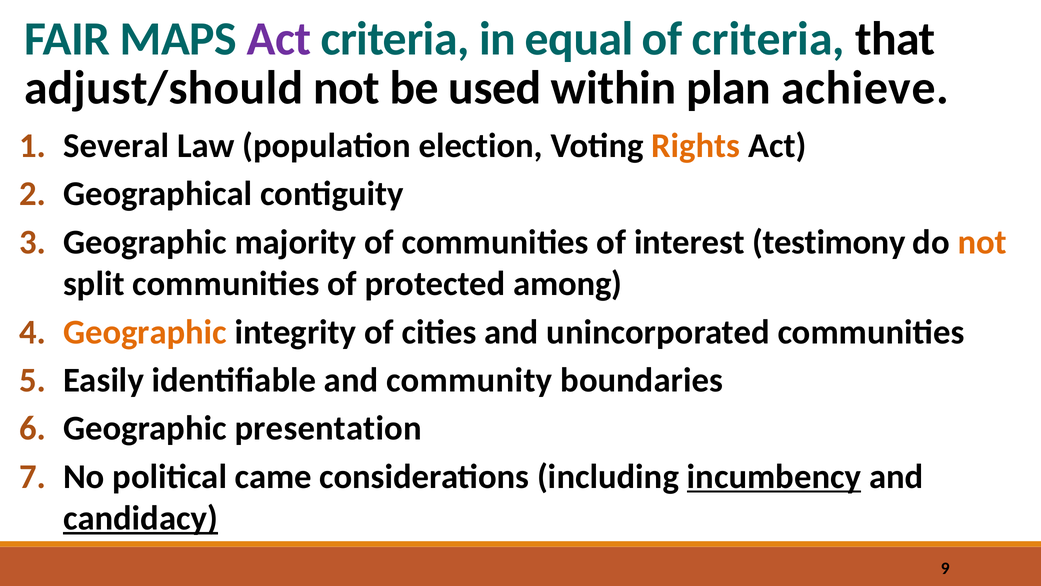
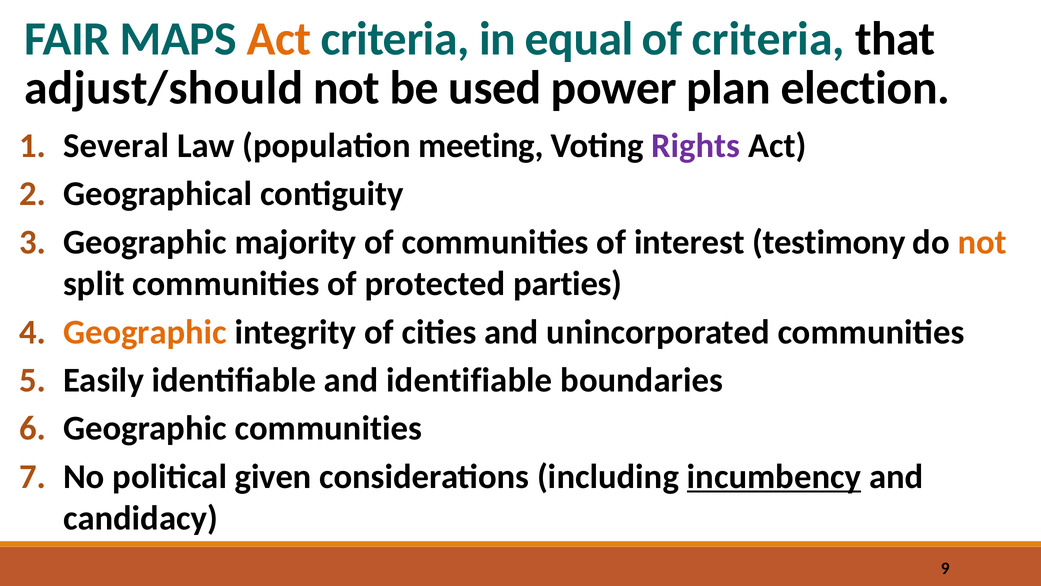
Act colour: purple -> orange (279, 39)
within: within -> power (614, 88)
achieve: achieve -> election (865, 88)
election: election -> meeting (481, 146)
Rights colour: orange -> purple (696, 146)
among: among -> parties (568, 284)
and community: community -> identifiable (469, 380)
Geographic presentation: presentation -> communities (328, 428)
came: came -> given (273, 476)
candidacy underline: present -> none (140, 518)
